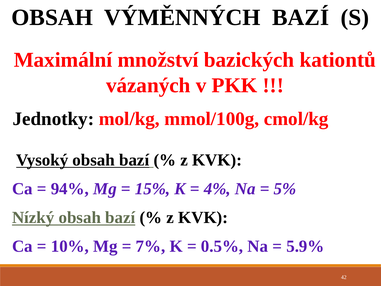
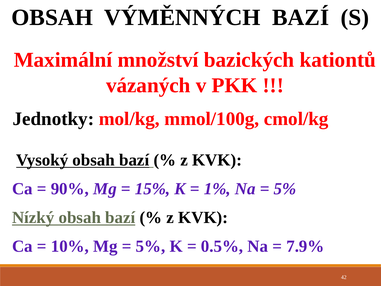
94%: 94% -> 90% (70, 189)
4%: 4% -> 1% (217, 189)
7%: 7% -> 5% (151, 246)
5.9%: 5.9% -> 7.9% (305, 246)
